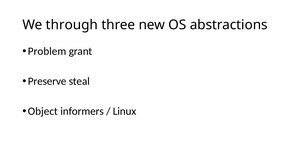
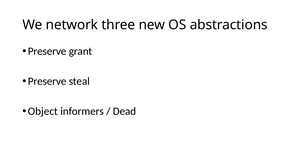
through: through -> network (72, 25)
Problem: Problem -> Preserve (47, 51)
Linux: Linux -> Dead (125, 111)
